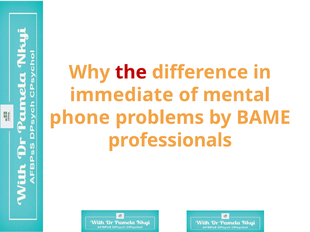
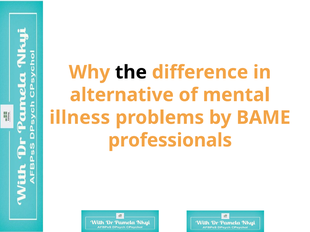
the colour: red -> black (131, 72)
immediate: immediate -> alternative (122, 95)
phone: phone -> illness (80, 118)
